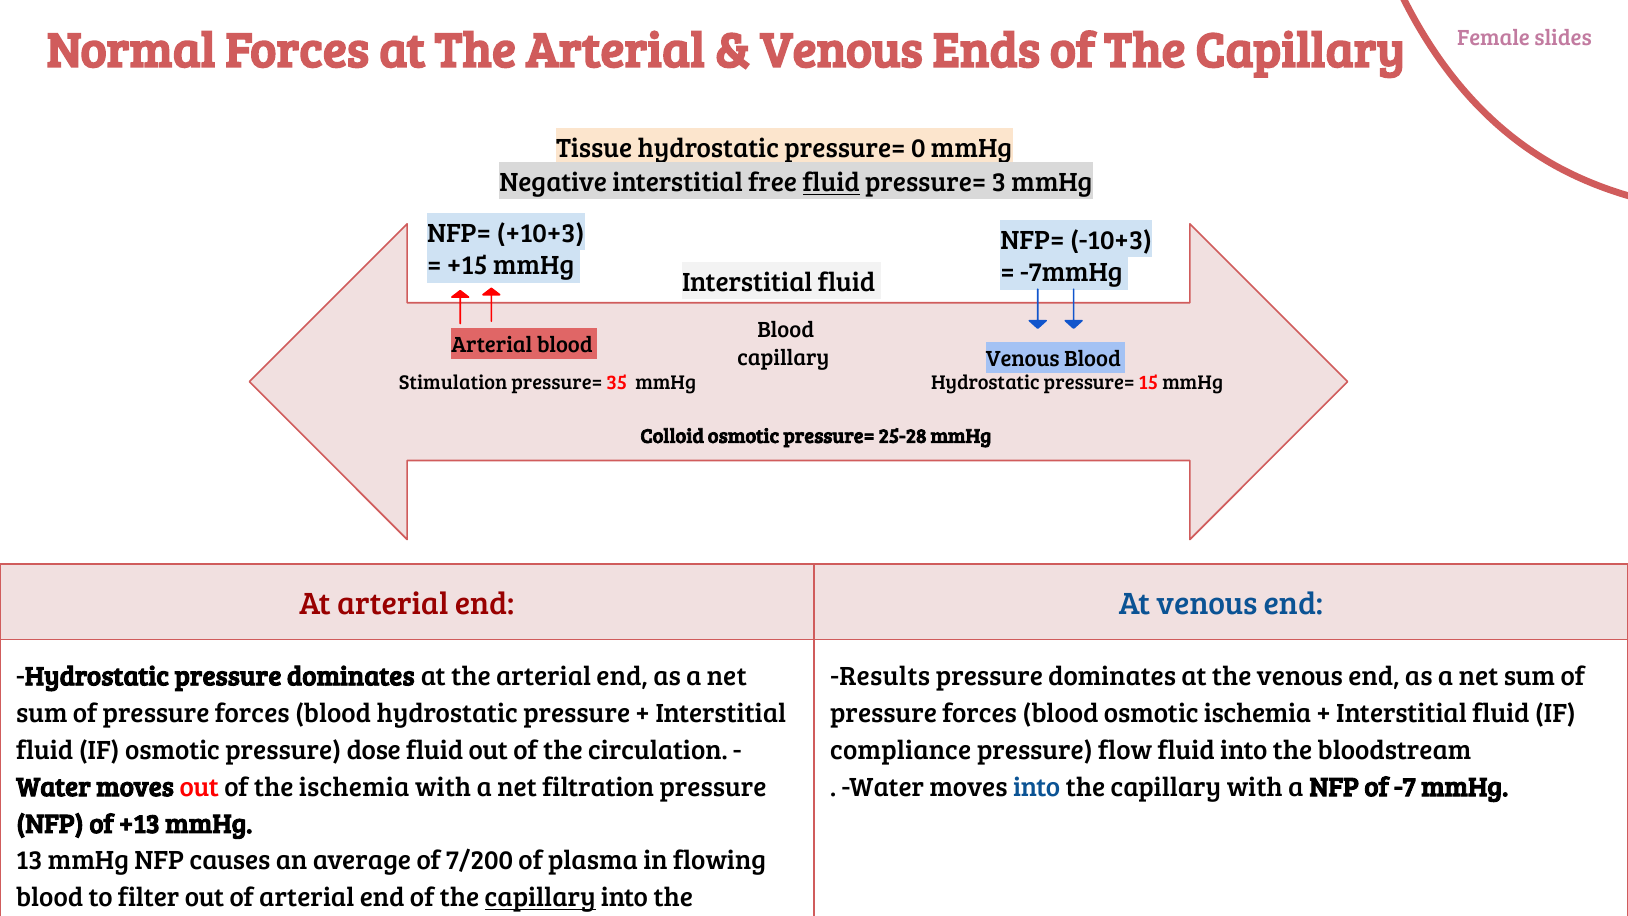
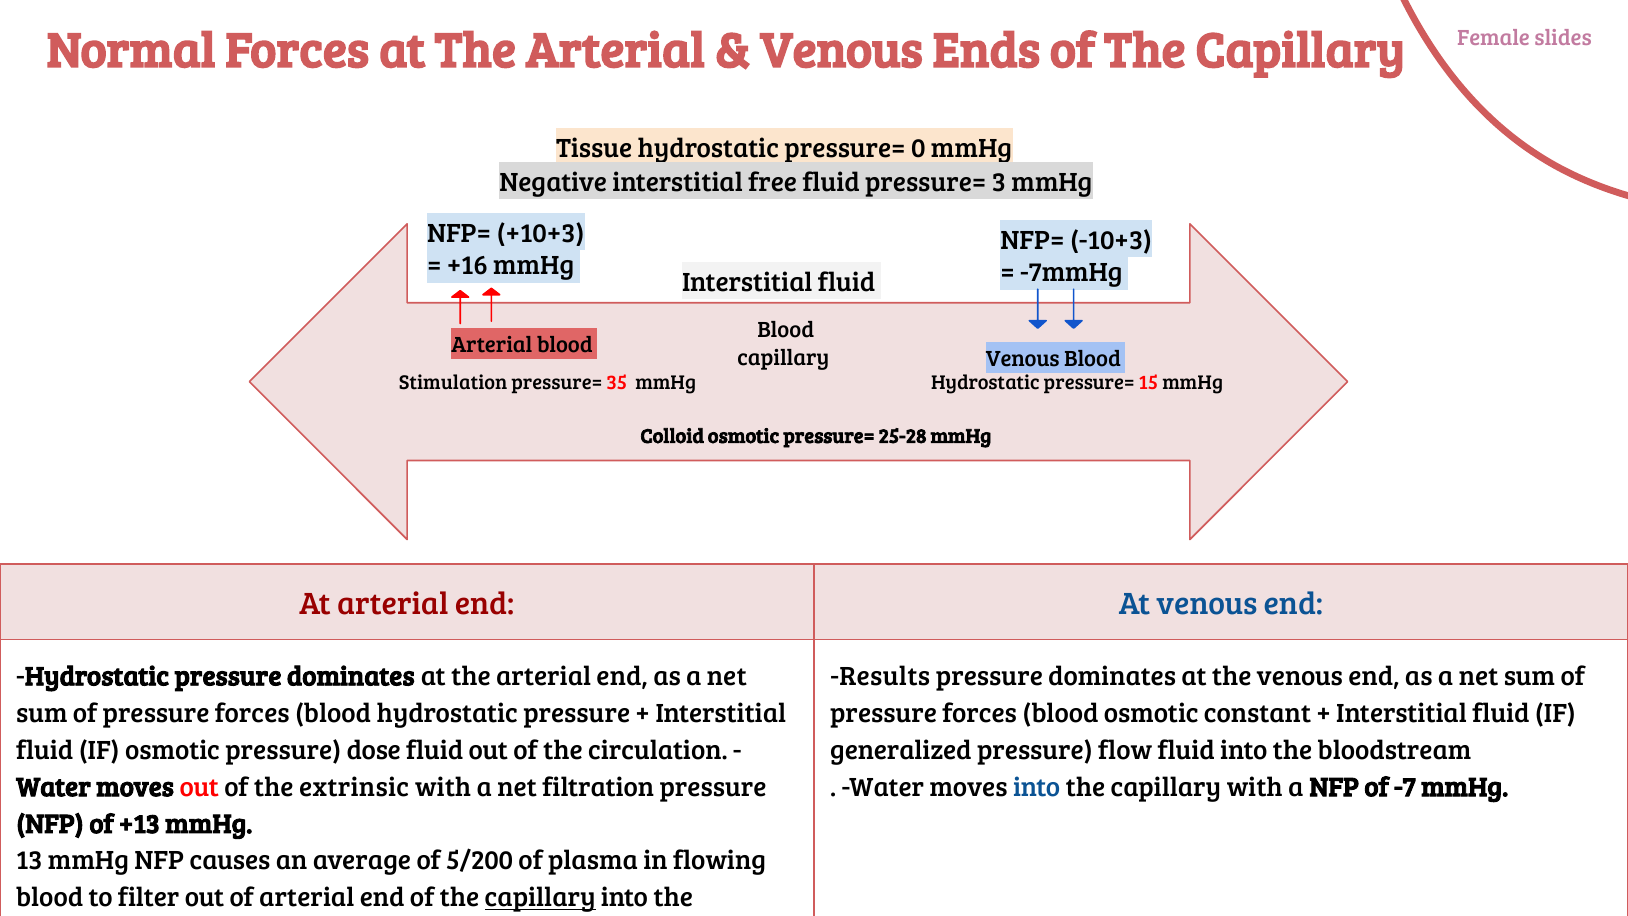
fluid underline: present -> none (831, 183)
+15: +15 -> +16 (467, 266)
osmotic ischemia: ischemia -> constant (1257, 713)
compliance: compliance -> generalized (901, 750)
the ischemia: ischemia -> extrinsic (354, 787)
7/200: 7/200 -> 5/200 (480, 861)
